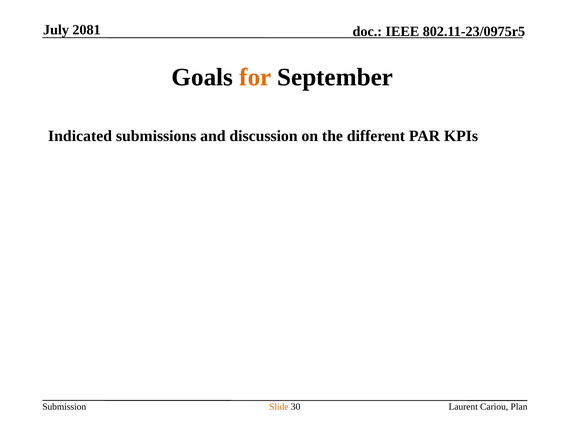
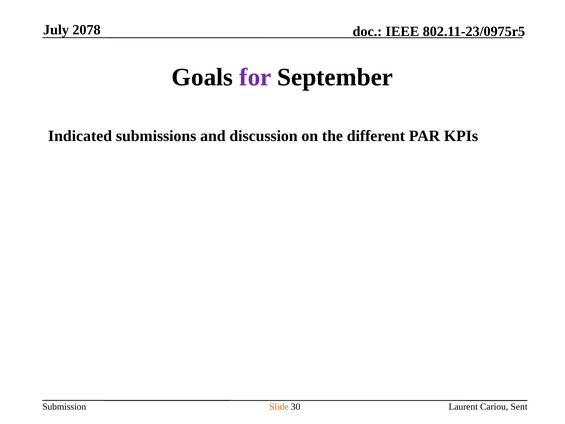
2081: 2081 -> 2078 (87, 30)
for colour: orange -> purple (255, 77)
Plan: Plan -> Sent (519, 406)
